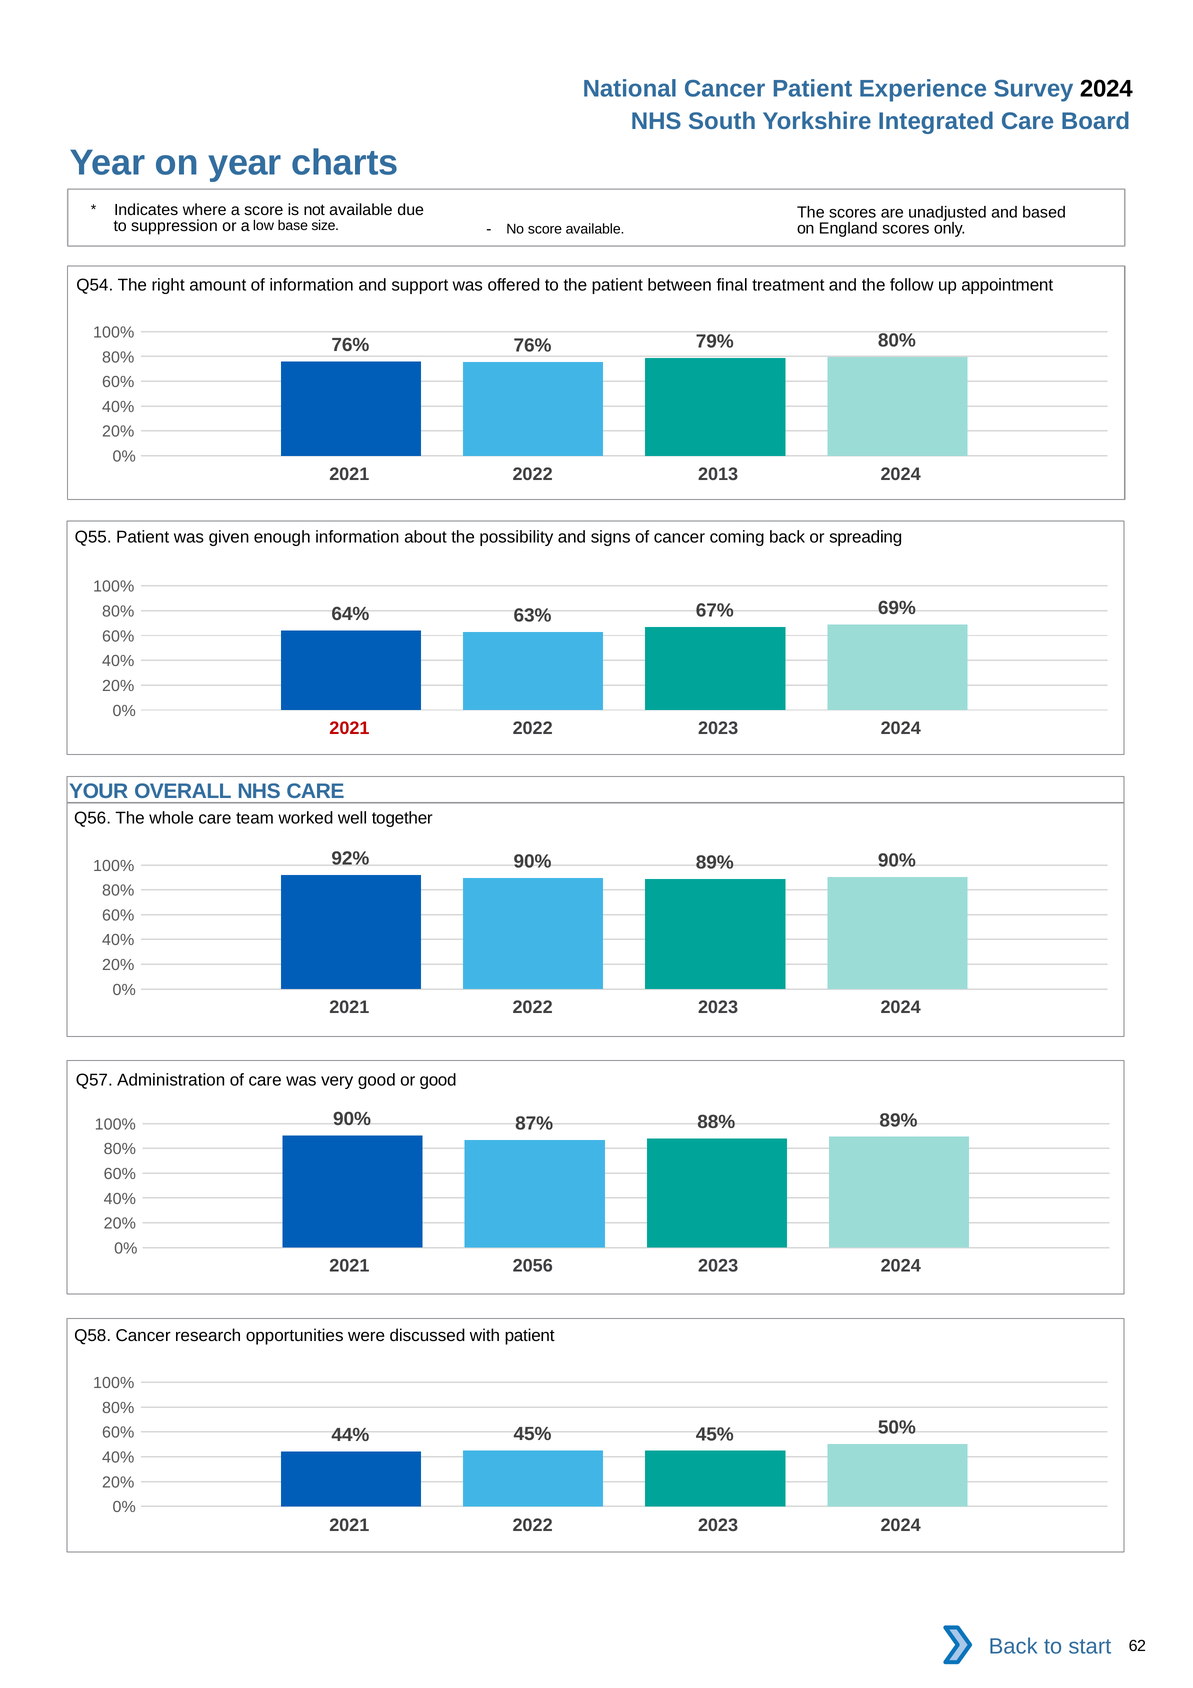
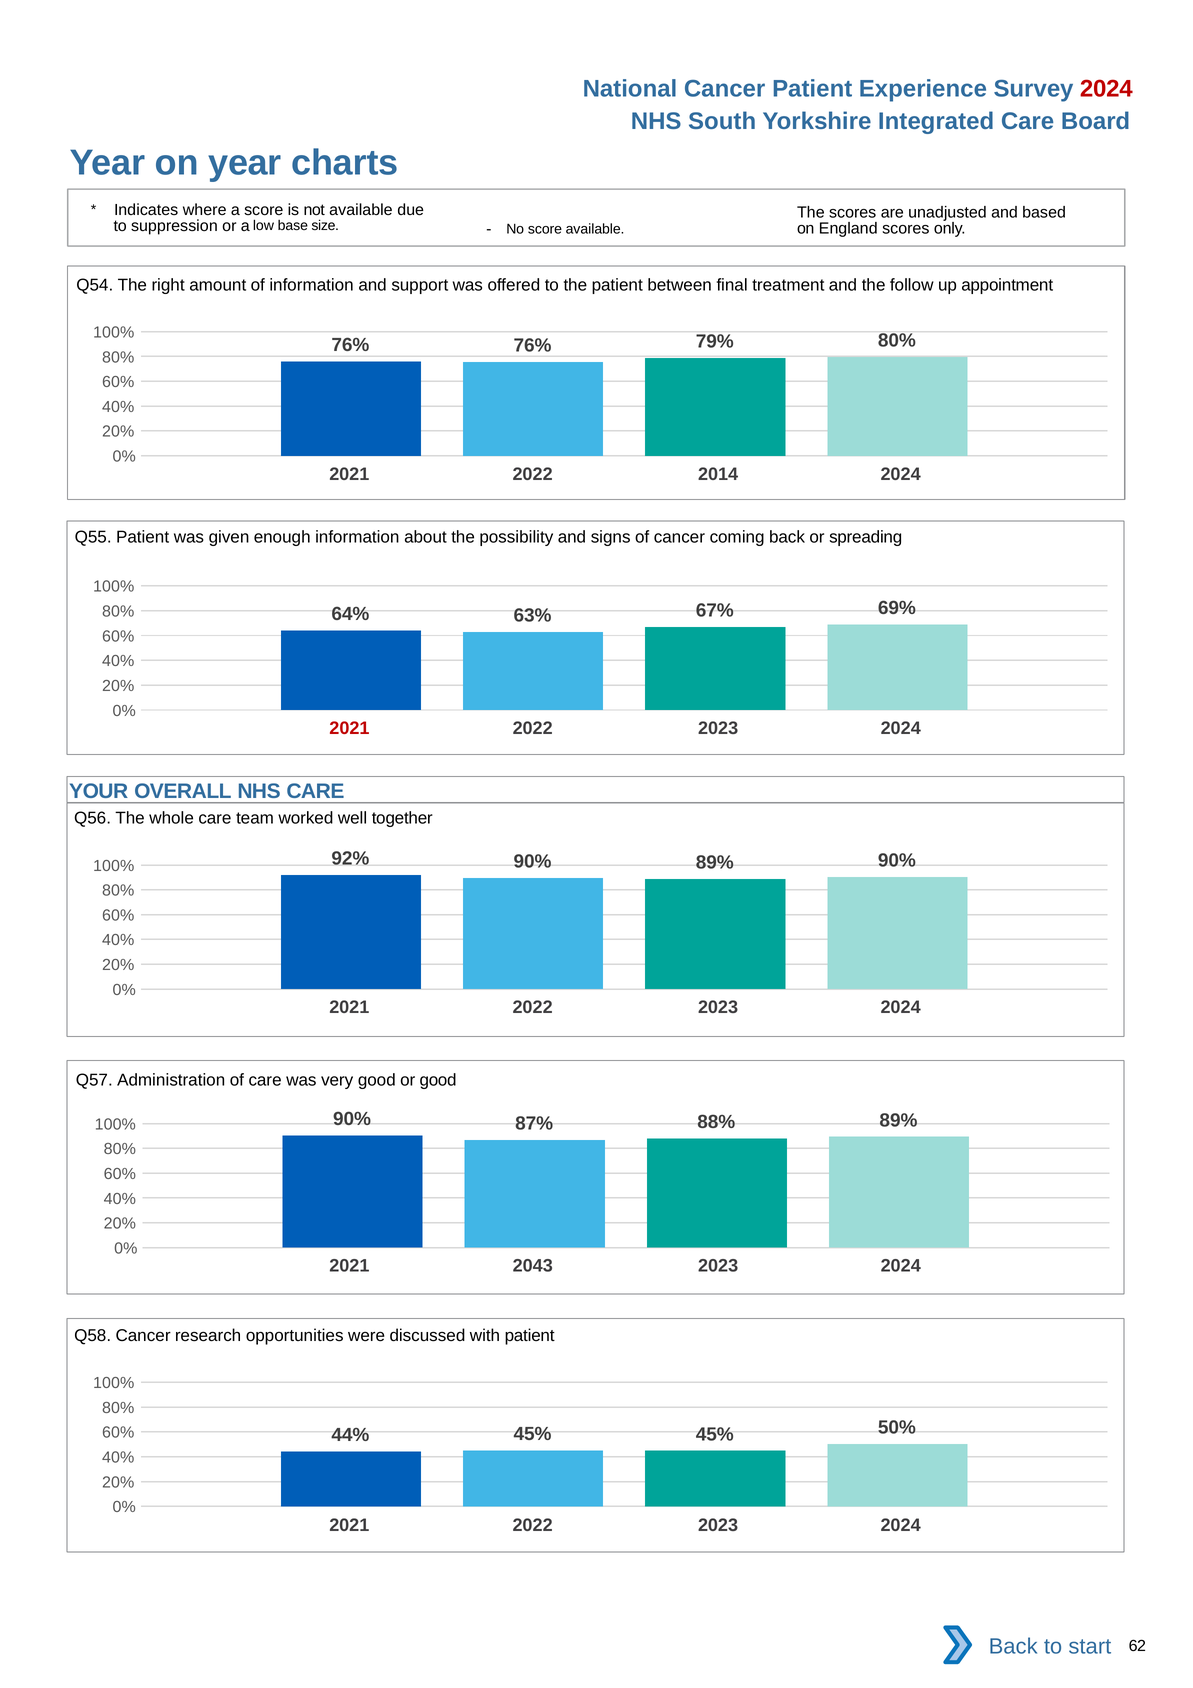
2024 colour: black -> red (1106, 89)
2013: 2013 -> 2014 (718, 474)
2056: 2056 -> 2043 (533, 1266)
